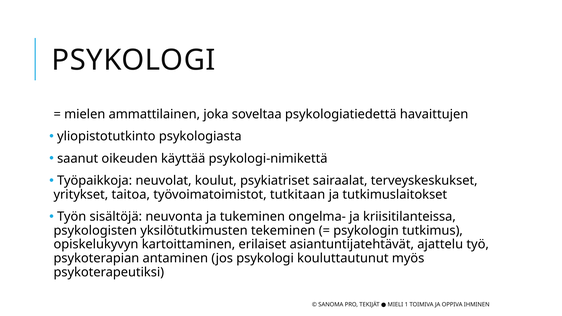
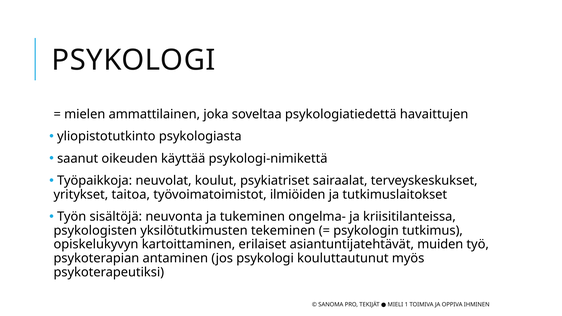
tutkitaan: tutkitaan -> ilmiöiden (298, 195)
ajattelu: ajattelu -> muiden (440, 244)
